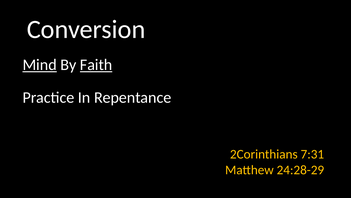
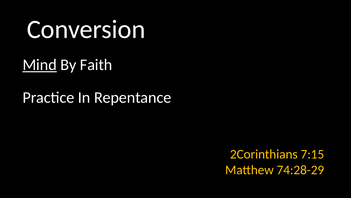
Faith underline: present -> none (96, 65)
7:31: 7:31 -> 7:15 (312, 154)
24:28-29: 24:28-29 -> 74:28-29 (300, 170)
